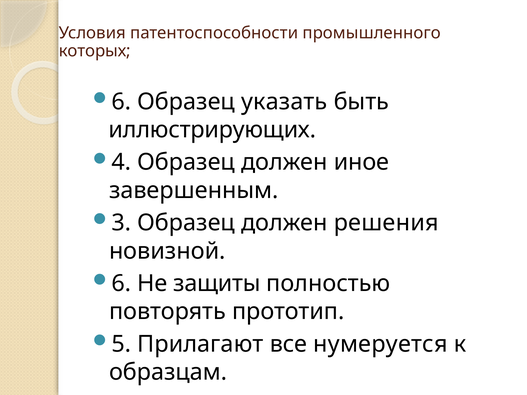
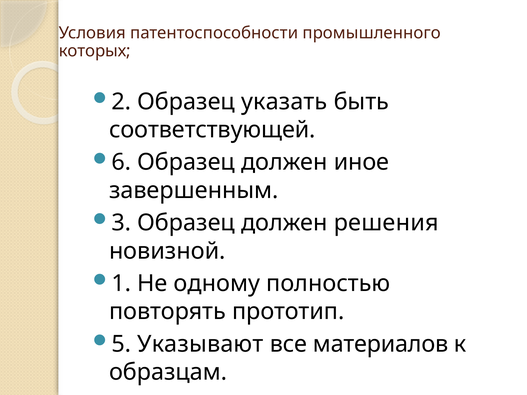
6: 6 -> 2 (121, 102)
иллюстрирующих: иллюстрирующих -> соответствующей (212, 130)
4: 4 -> 6 (121, 162)
6: 6 -> 1 (121, 284)
защиты: защиты -> одному (217, 284)
Прилагают: Прилагают -> Указывают (200, 344)
нумеруется: нумеруется -> материалов (381, 344)
